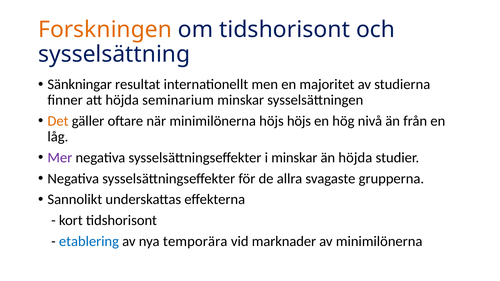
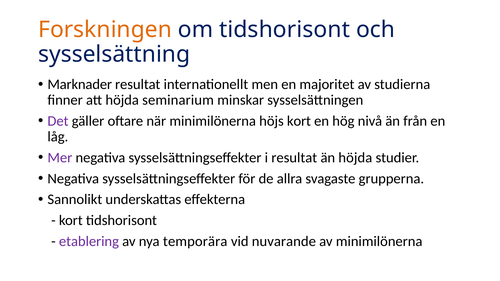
Sänkningar: Sänkningar -> Marknader (80, 85)
Det colour: orange -> purple (58, 121)
höjs höjs: höjs -> kort (299, 121)
i minskar: minskar -> resultat (294, 158)
etablering colour: blue -> purple (89, 242)
marknader: marknader -> nuvarande (284, 242)
